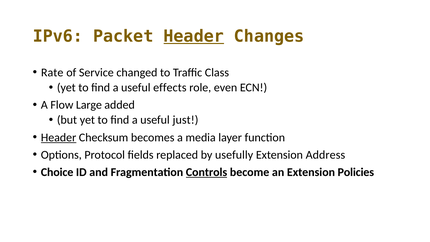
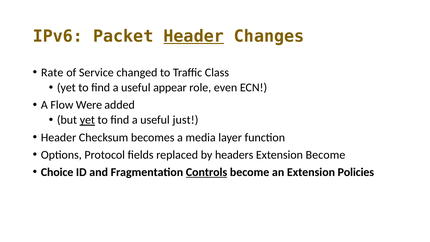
effects: effects -> appear (170, 87)
Large: Large -> Were (89, 105)
yet underline: none -> present (87, 120)
Header underline: present -> none (59, 137)
usefully: usefully -> headers (234, 155)
Extension Address: Address -> Become (325, 155)
